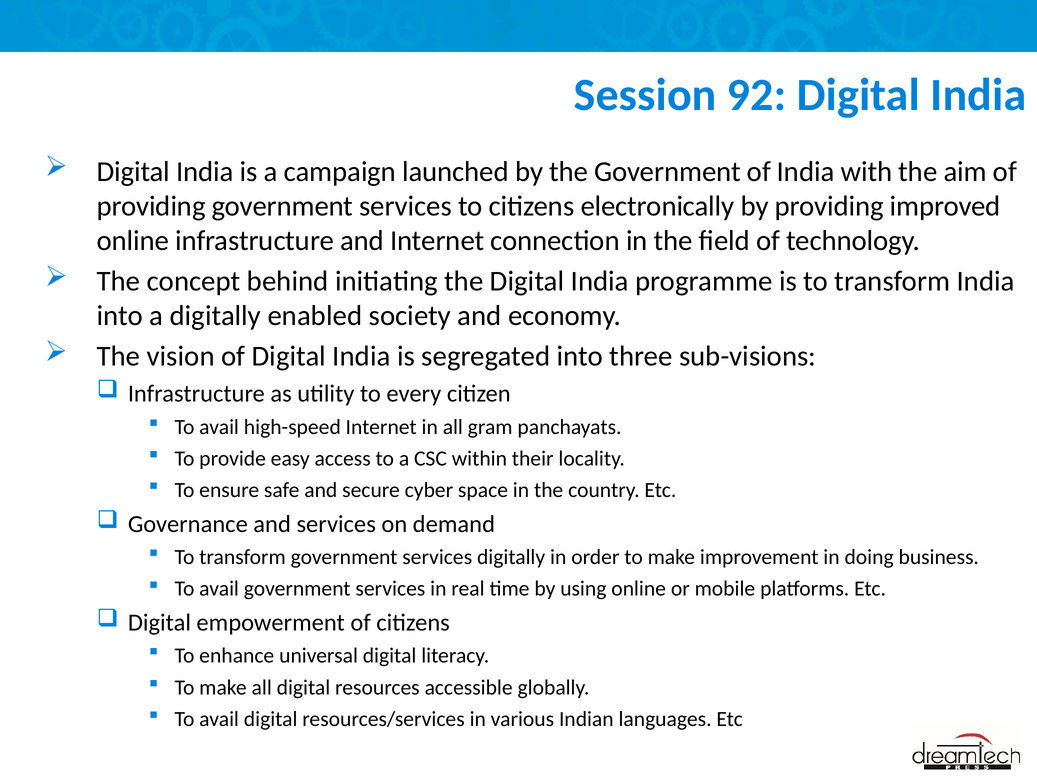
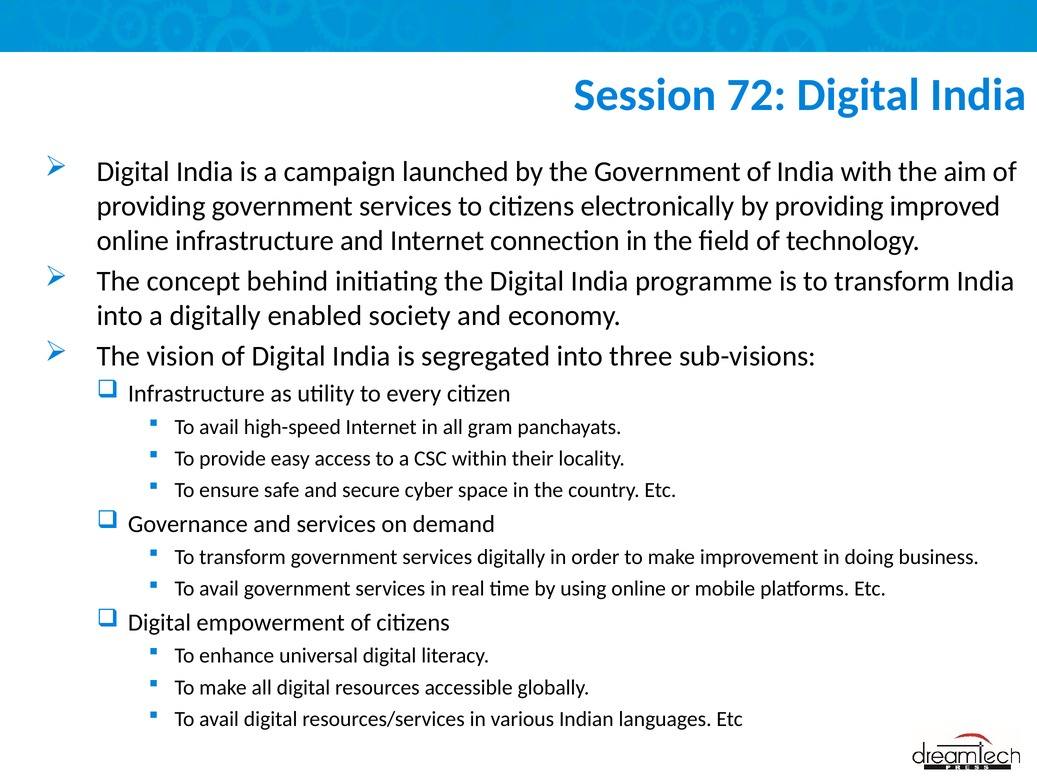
92: 92 -> 72 (757, 95)
